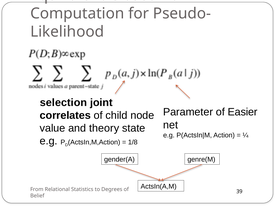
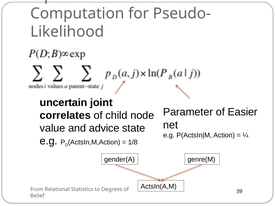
selection: selection -> uncertain (64, 103)
theory: theory -> advice (104, 128)
